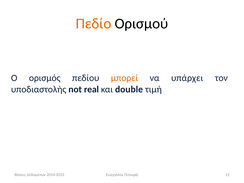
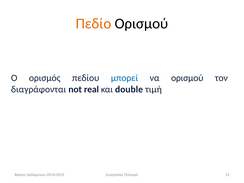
μπορεί colour: orange -> blue (125, 78)
να υπάρχει: υπάρχει -> ορισμού (187, 78)
υποδιαστολής: υποδιαστολής -> διαγράφονται (39, 89)
